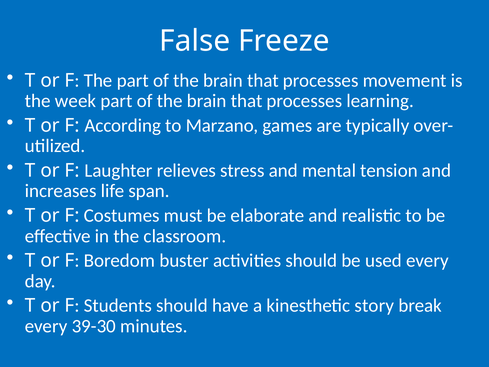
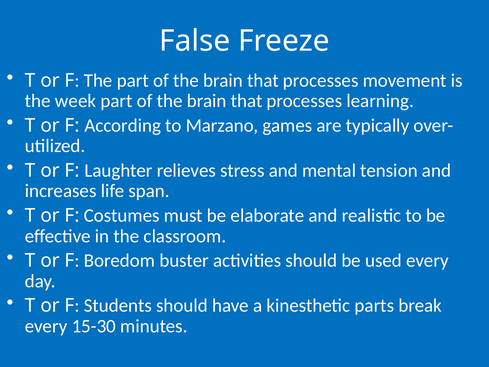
story: story -> parts (374, 305)
39-30: 39-30 -> 15-30 (94, 326)
